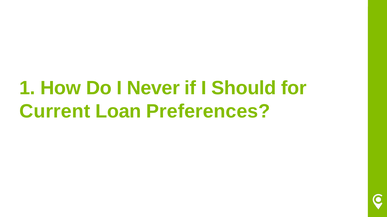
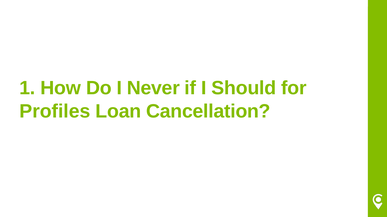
Current: Current -> Profiles (55, 112)
Preferences: Preferences -> Cancellation (208, 112)
